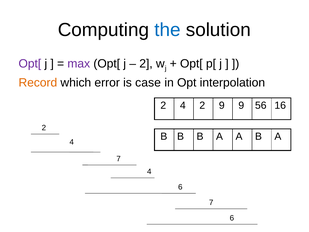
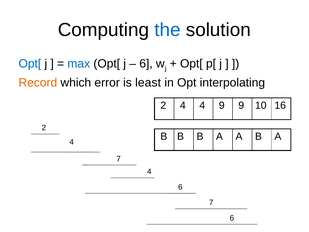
Opt[ colour: purple -> blue (30, 64)
max colour: purple -> blue (79, 64)
2: 2 -> 6 (146, 64)
case: case -> least (148, 82)
interpolation: interpolation -> interpolating (232, 82)
4 2: 2 -> 4 (202, 105)
56: 56 -> 10 (261, 105)
